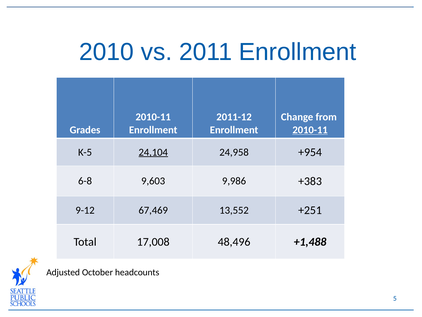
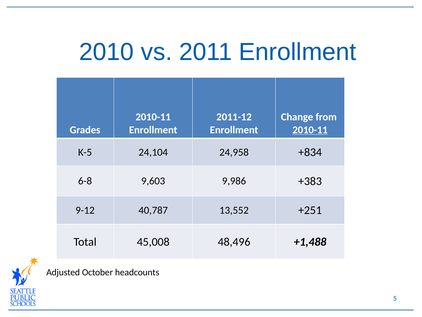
24,104 underline: present -> none (153, 152)
+954: +954 -> +834 (310, 152)
67,469: 67,469 -> 40,787 (153, 210)
17,008: 17,008 -> 45,008 (153, 241)
